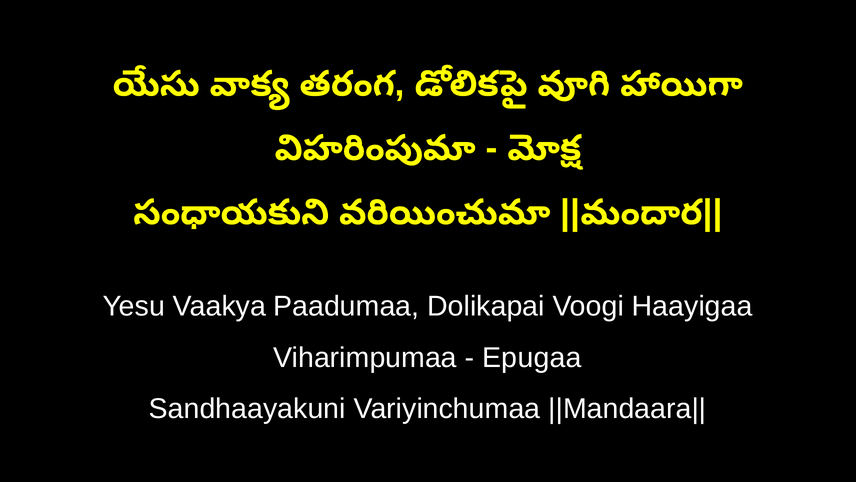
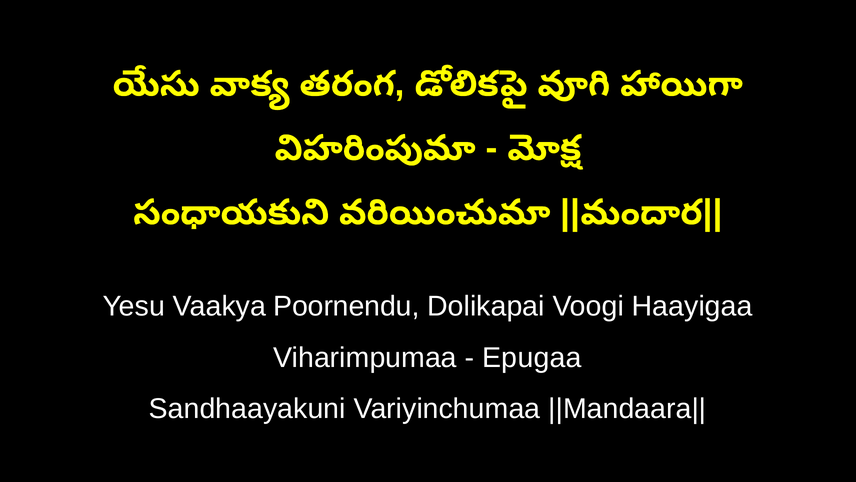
Paadumaa: Paadumaa -> Poornendu (346, 306)
